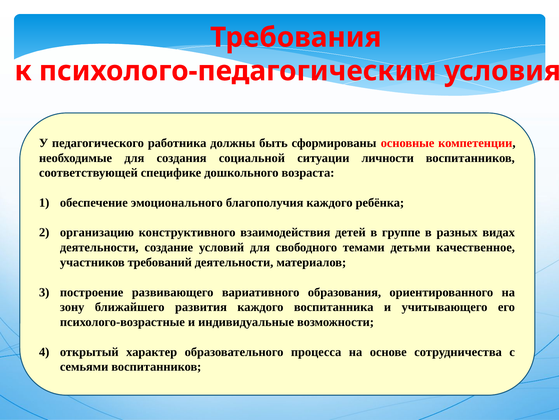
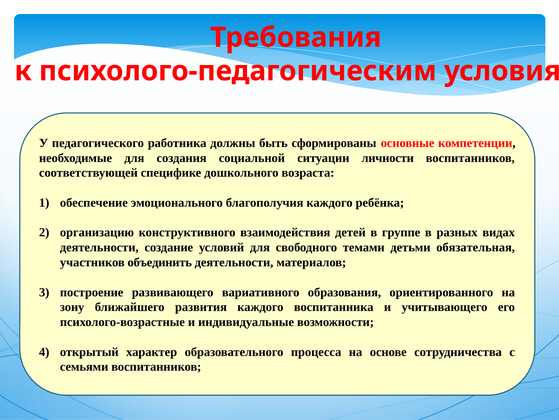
качественное: качественное -> обязательная (476, 247)
требований: требований -> объединить (160, 262)
